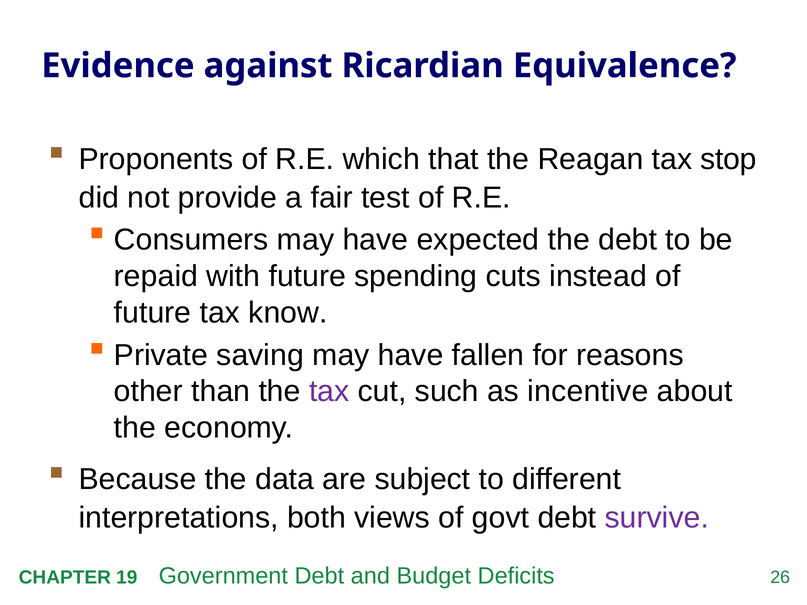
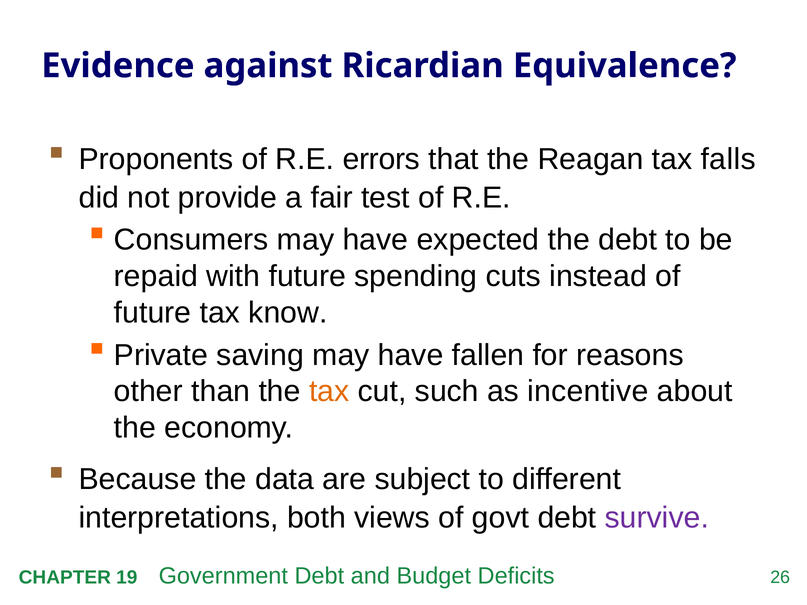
which: which -> errors (381, 160)
stop: stop -> falls (728, 160)
tax colour: purple -> orange (329, 392)
